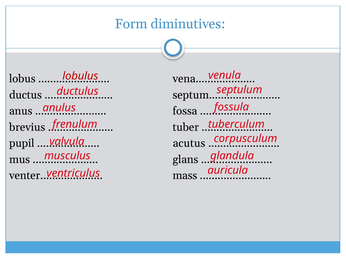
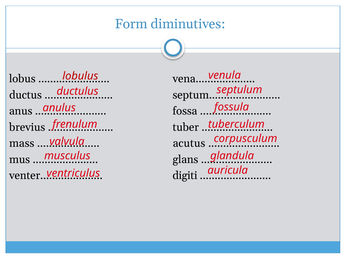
pupil: pupil -> mass (22, 144)
mass: mass -> digiti (185, 176)
